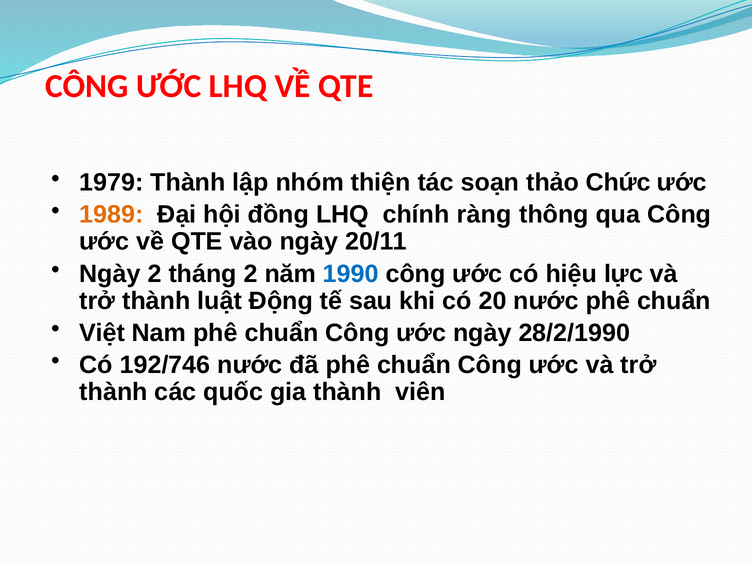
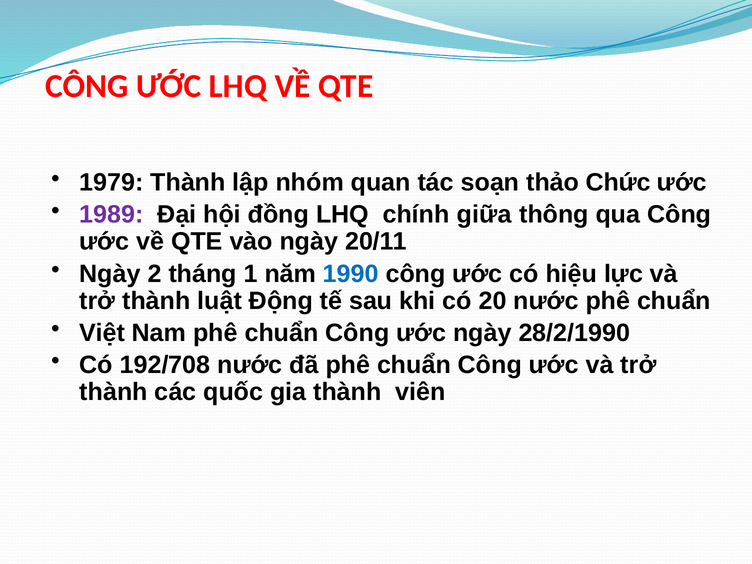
thiện: thiện -> quan (381, 183)
1989 colour: orange -> purple (111, 215)
ràng: ràng -> giữa (484, 215)
tháng 2: 2 -> 1 (251, 274)
192/746: 192/746 -> 192/708 (165, 365)
